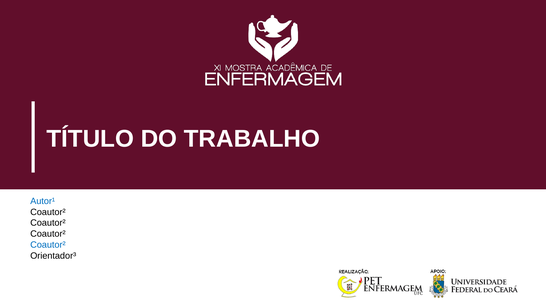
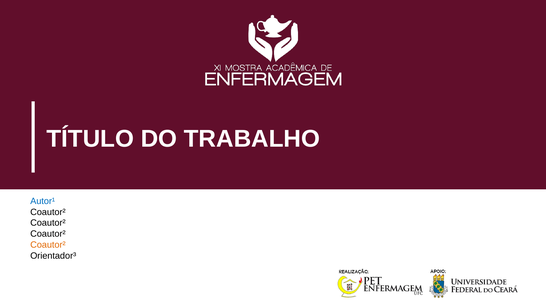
Coautor² colour: blue -> orange (48, 245)
